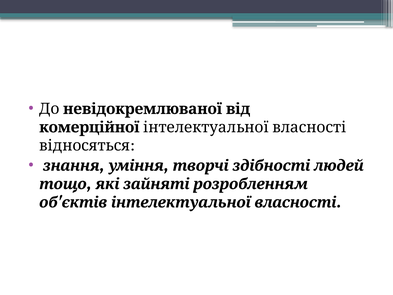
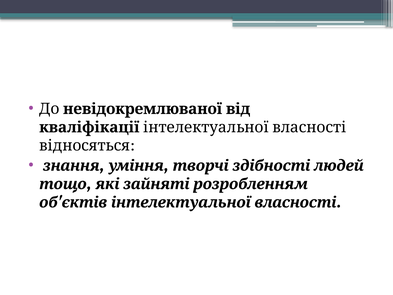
комерційної: комерційної -> кваліфікації (89, 127)
